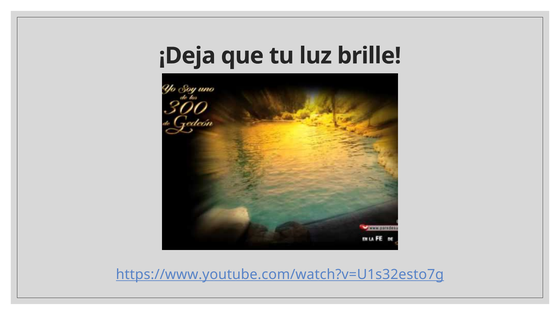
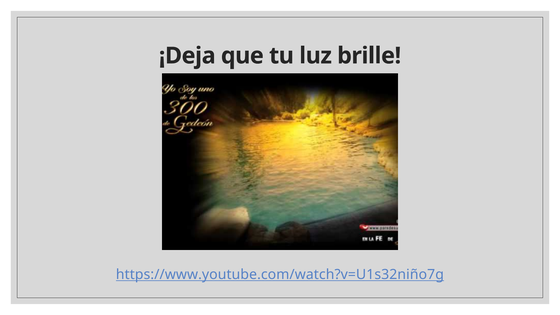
https://www.youtube.com/watch?v=U1s32esto7g: https://www.youtube.com/watch?v=U1s32esto7g -> https://www.youtube.com/watch?v=U1s32niño7g (280, 274)
